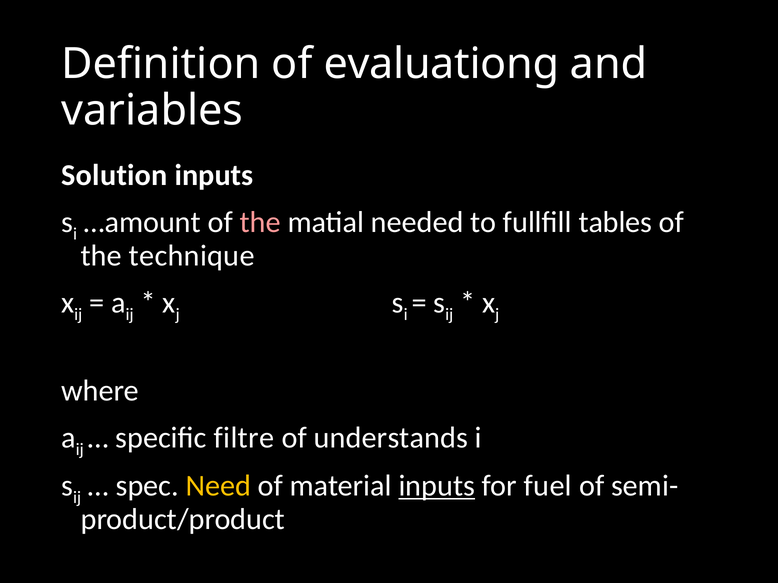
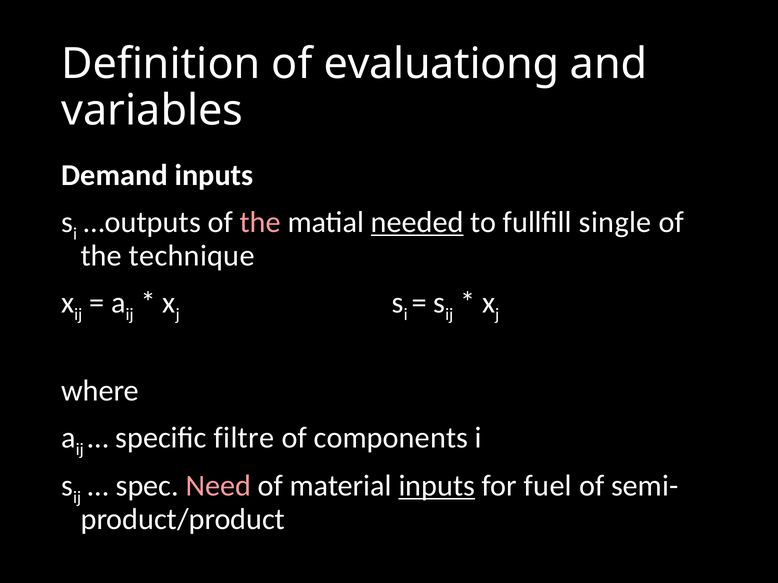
Solution: Solution -> Demand (115, 175)
…amount: …amount -> …outputs (142, 222)
needed underline: none -> present (417, 222)
tables: tables -> single (615, 222)
understands: understands -> components (391, 438)
Need colour: yellow -> pink (218, 486)
